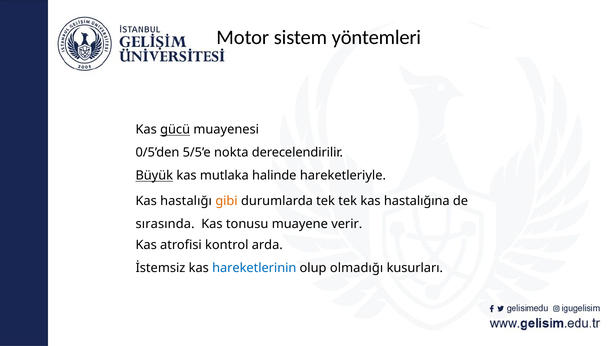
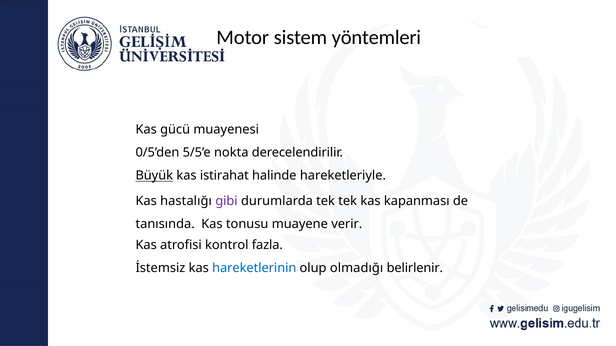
gücü underline: present -> none (175, 130)
mutlaka: mutlaka -> istirahat (224, 176)
gibi colour: orange -> purple (227, 201)
hastalığına: hastalığına -> kapanması (417, 201)
sırasında: sırasında -> tanısında (165, 224)
arda: arda -> fazla (267, 245)
kusurları: kusurları -> belirlenir (415, 268)
